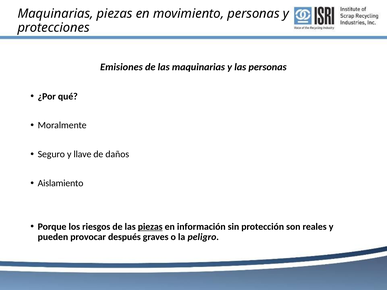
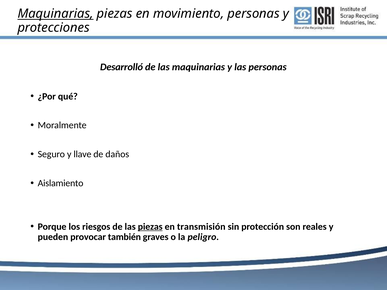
Maquinarias underline: none -> present (55, 14)
Emisiones: Emisiones -> Desarrolló (122, 67)
información: información -> transmisión (201, 227)
después: después -> también (124, 237)
